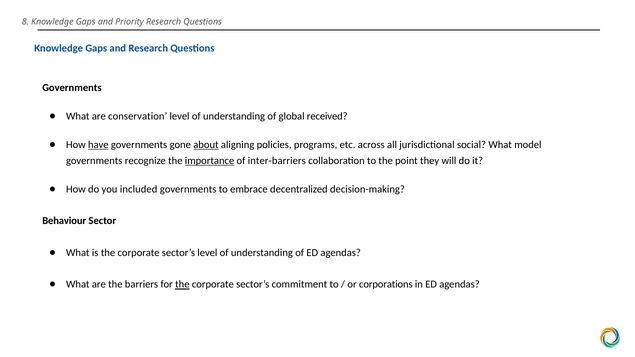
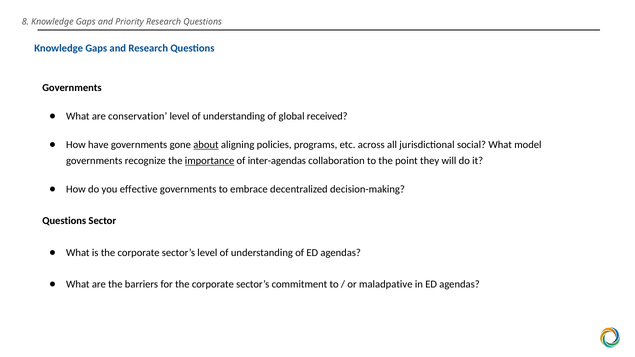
have underline: present -> none (98, 145)
inter-barriers: inter-barriers -> inter-agendas (277, 161)
included: included -> effective (139, 189)
Behaviour: Behaviour -> Questions (64, 221)
the underline: present -> none (182, 285)
corporations: corporations -> maladpative (386, 285)
